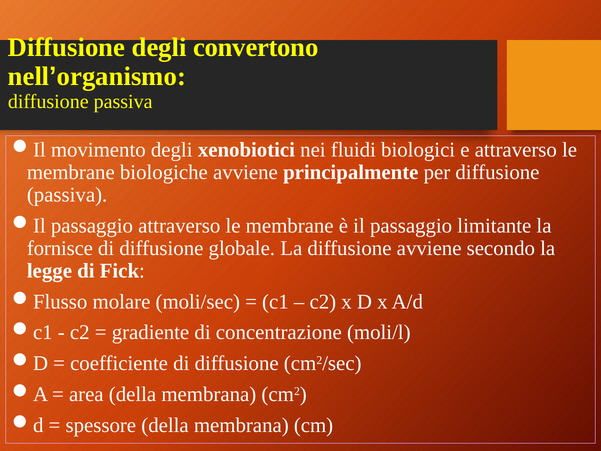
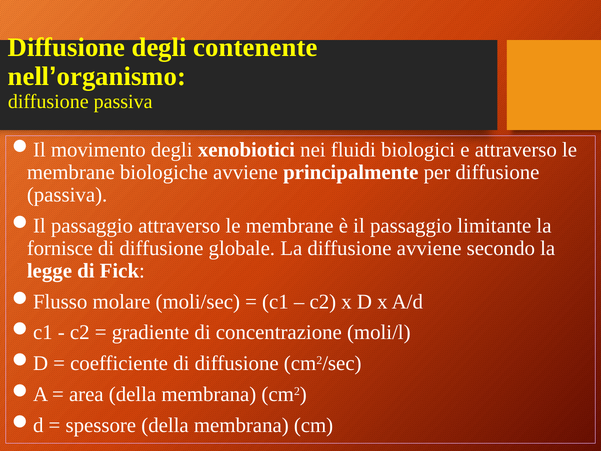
convertono: convertono -> contenente (256, 48)
